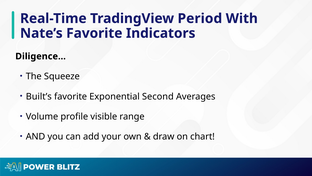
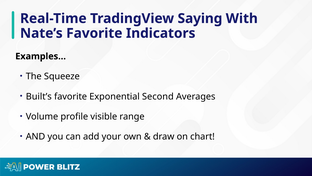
Period: Period -> Saying (200, 18)
Diligence…: Diligence… -> Examples… (41, 56)
